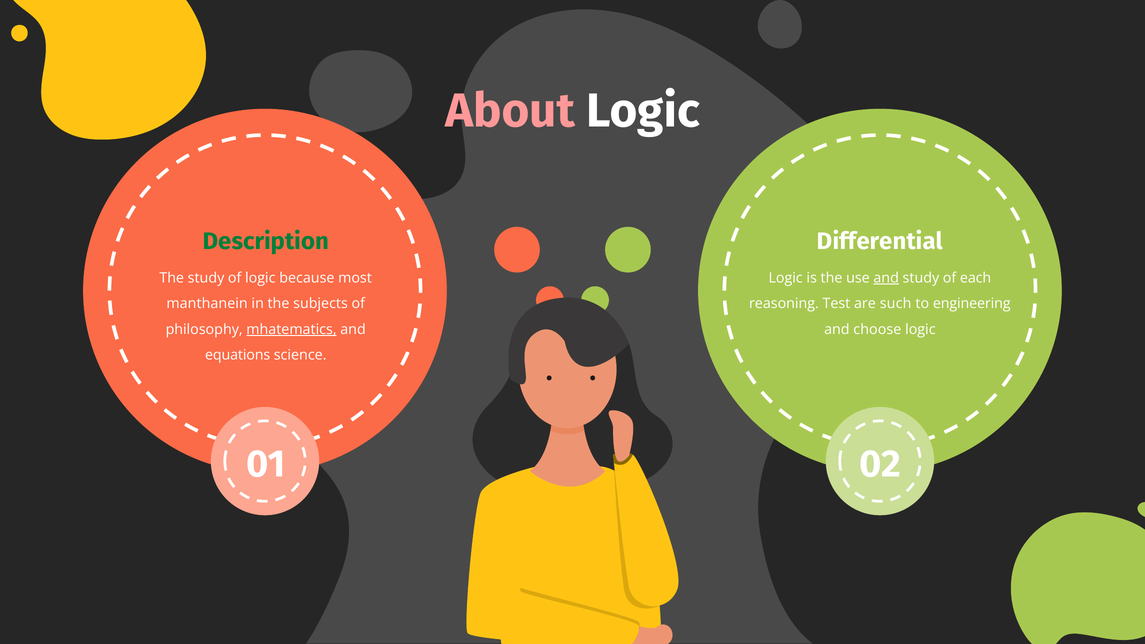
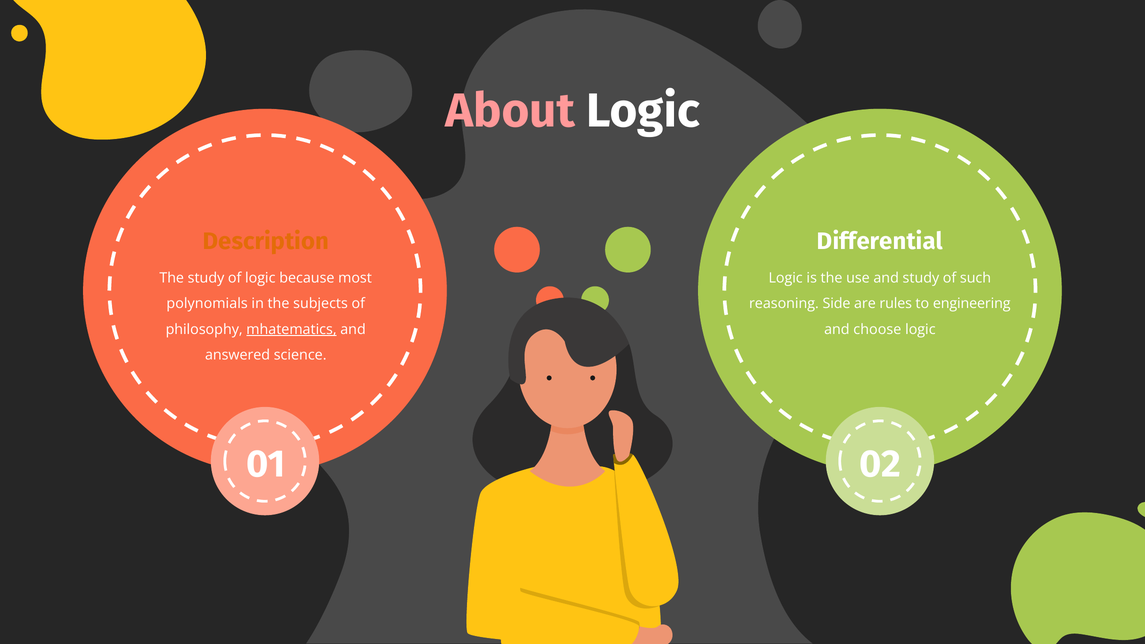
Description colour: green -> orange (266, 241)
and underline: present -> none (886, 278)
each: each -> such (976, 278)
manthanein: manthanein -> polynomials (207, 304)
Test: Test -> Side (836, 304)
such: such -> rules (896, 304)
equations: equations -> answered (238, 355)
